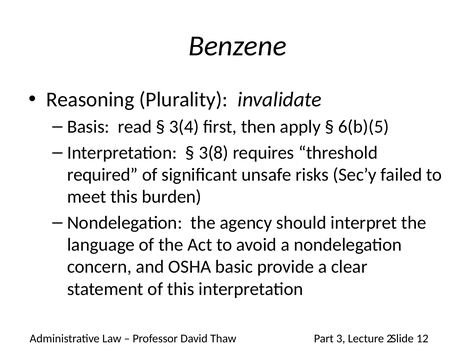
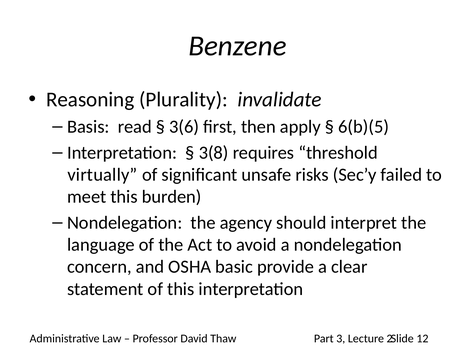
3(4: 3(4 -> 3(6 (184, 127)
required: required -> virtually (102, 175)
